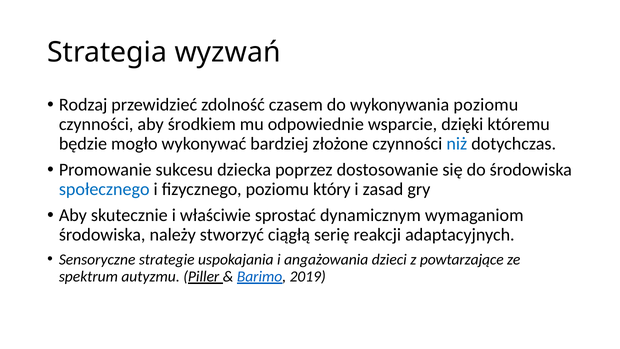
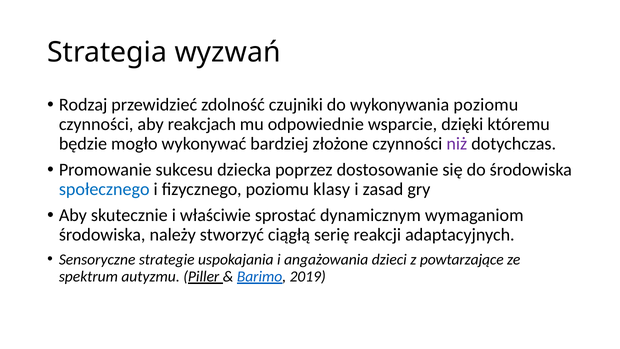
czasem: czasem -> czujniki (296, 105)
środkiem: środkiem -> reakcjach (202, 124)
niż colour: blue -> purple (457, 144)
który: który -> klasy (332, 189)
